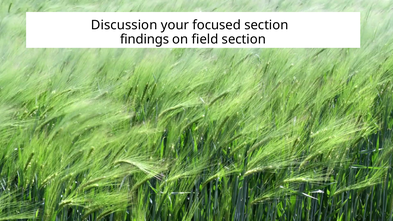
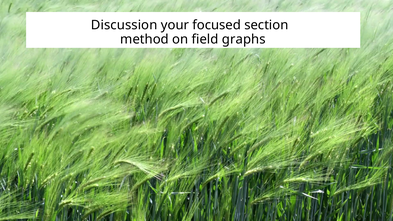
findings: findings -> method (145, 39)
field section: section -> graphs (244, 39)
